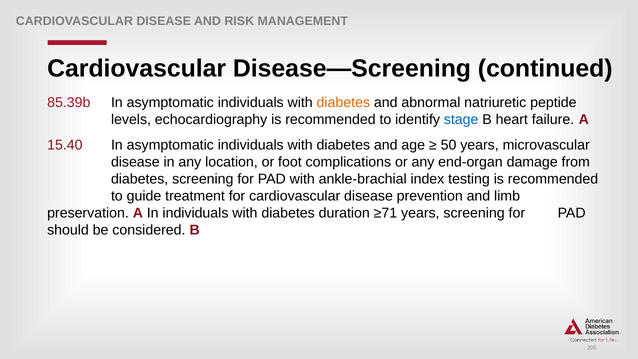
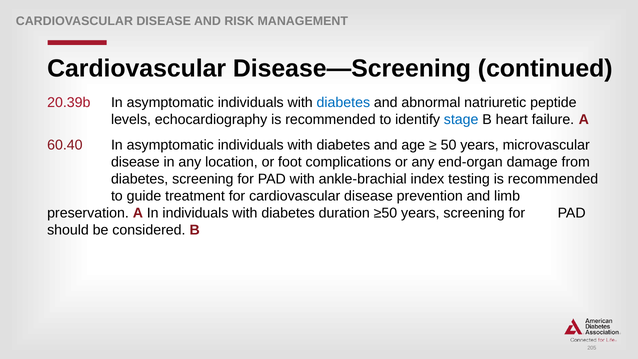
85.39b: 85.39b -> 20.39b (69, 102)
diabetes colour: orange -> blue (343, 102)
15.40: 15.40 -> 60.40 (65, 145)
≥71: ≥71 -> ≥50 (385, 213)
